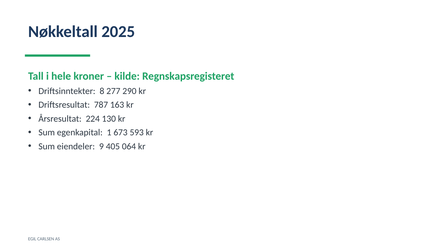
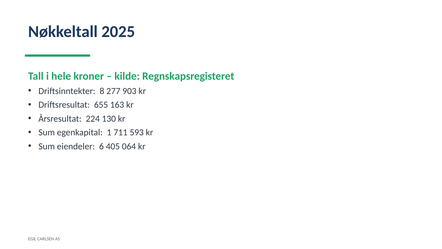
290: 290 -> 903 (129, 91)
787: 787 -> 655 (101, 105)
673: 673 -> 711 (121, 132)
9: 9 -> 6 (101, 146)
